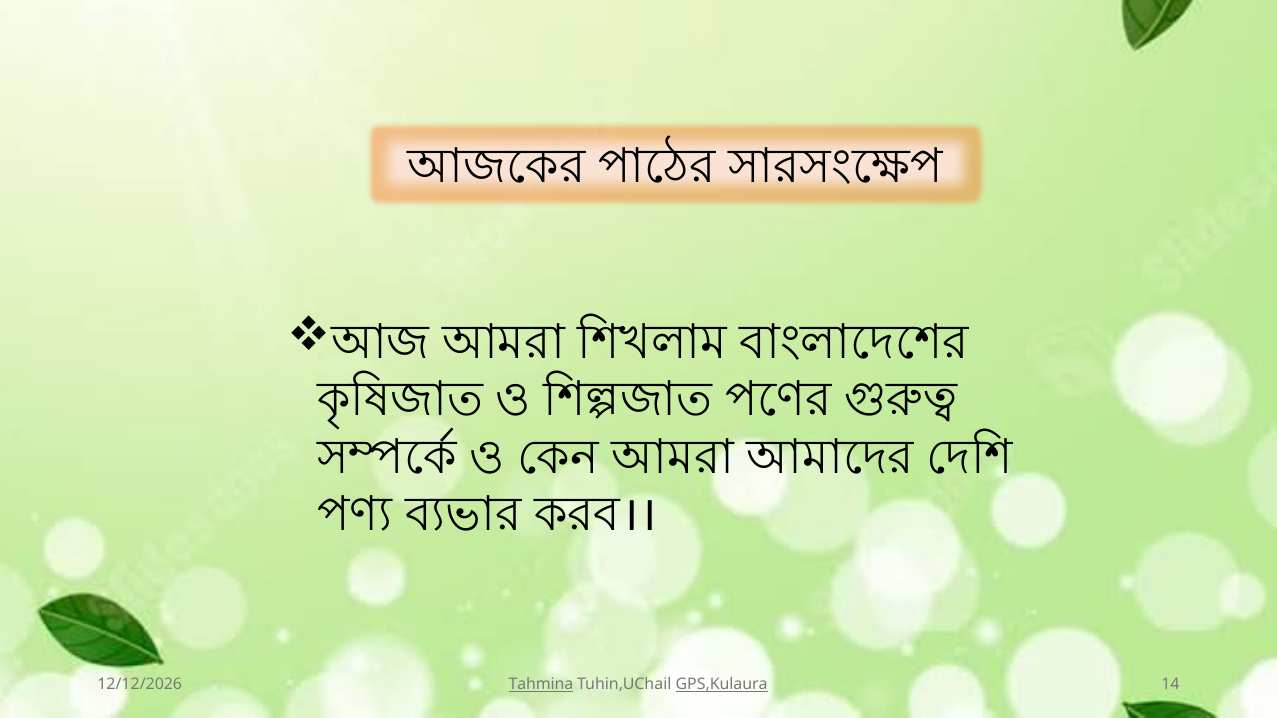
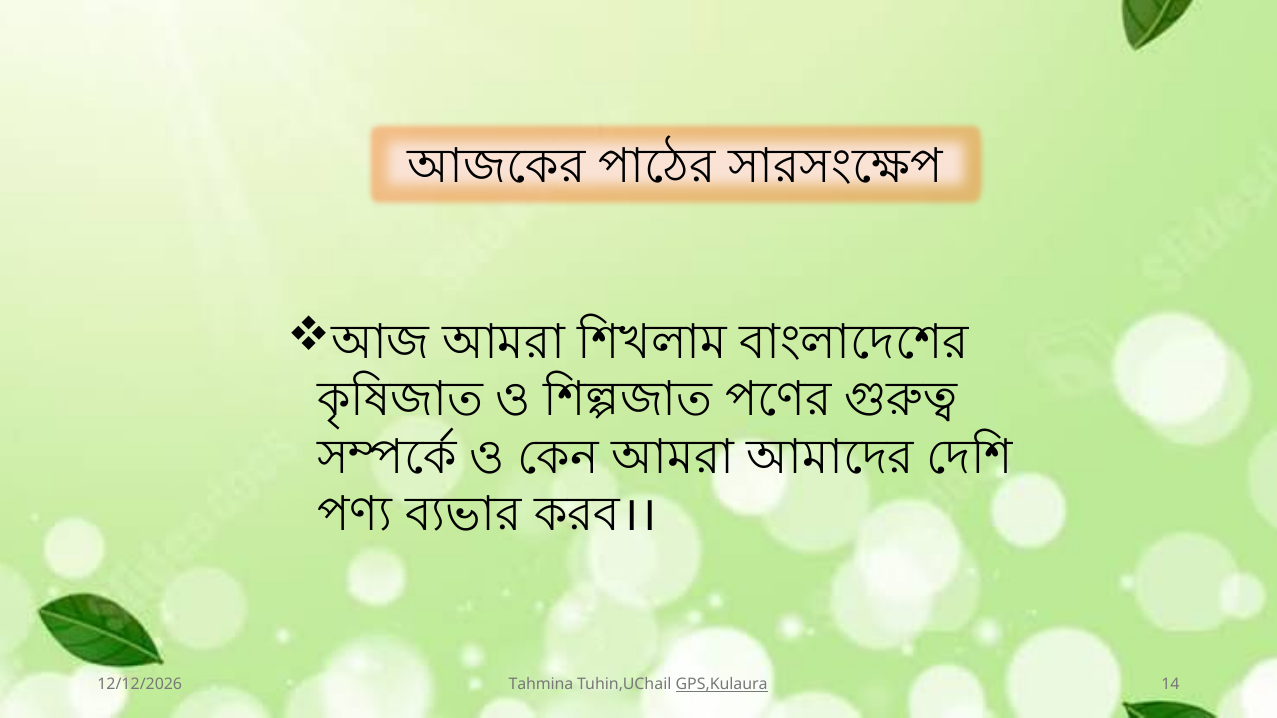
Tahmina underline: present -> none (541, 685)
